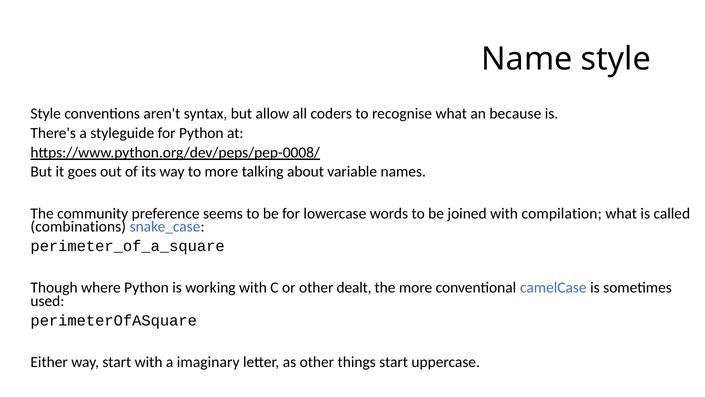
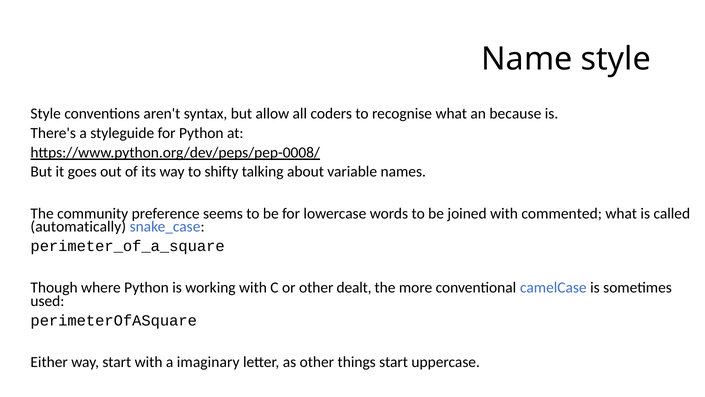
to more: more -> shifty (221, 172)
compilation: compilation -> commented (562, 213)
combinations: combinations -> automatically (78, 227)
